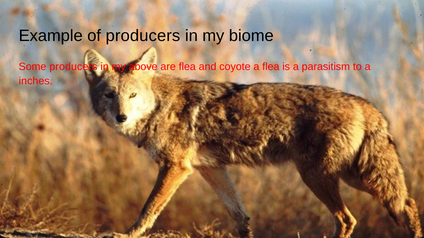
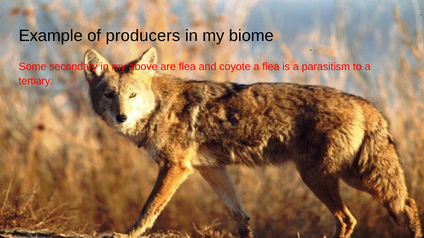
Some producers: producers -> secondary (73, 67)
inches: inches -> tertiary (36, 81)
